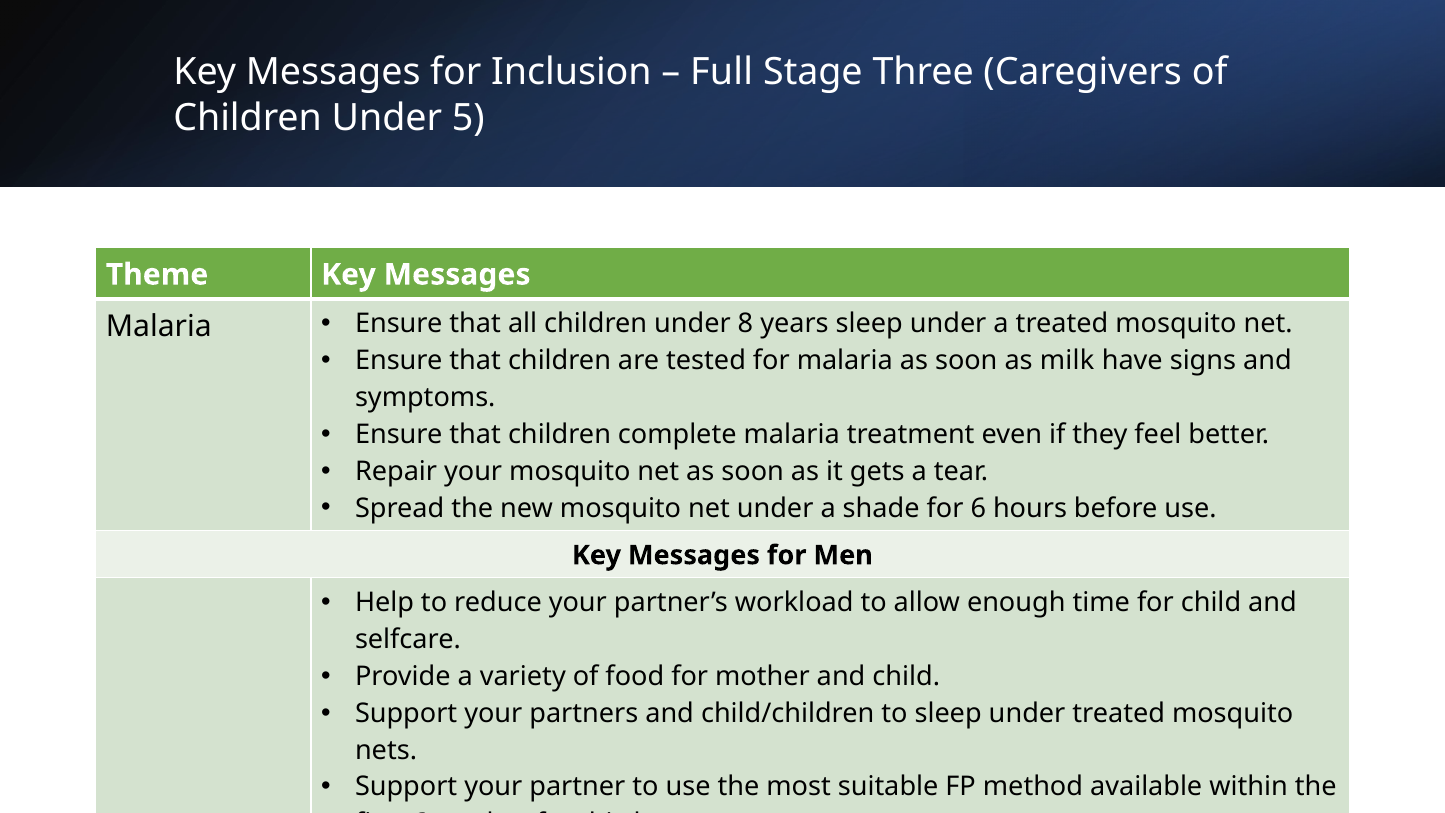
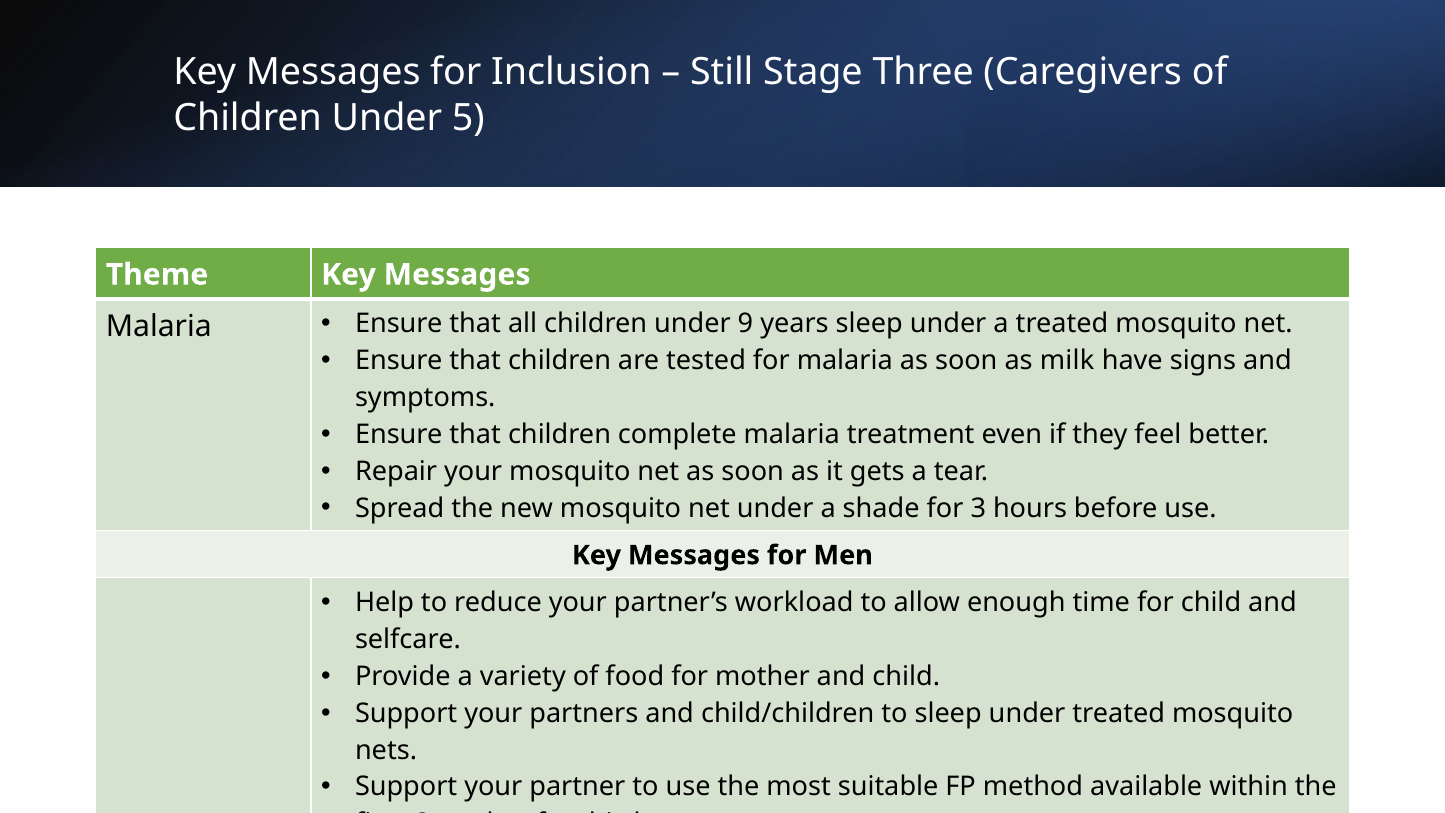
Full: Full -> Still (722, 72)
8: 8 -> 9 (745, 324)
for 6: 6 -> 3 (978, 508)
